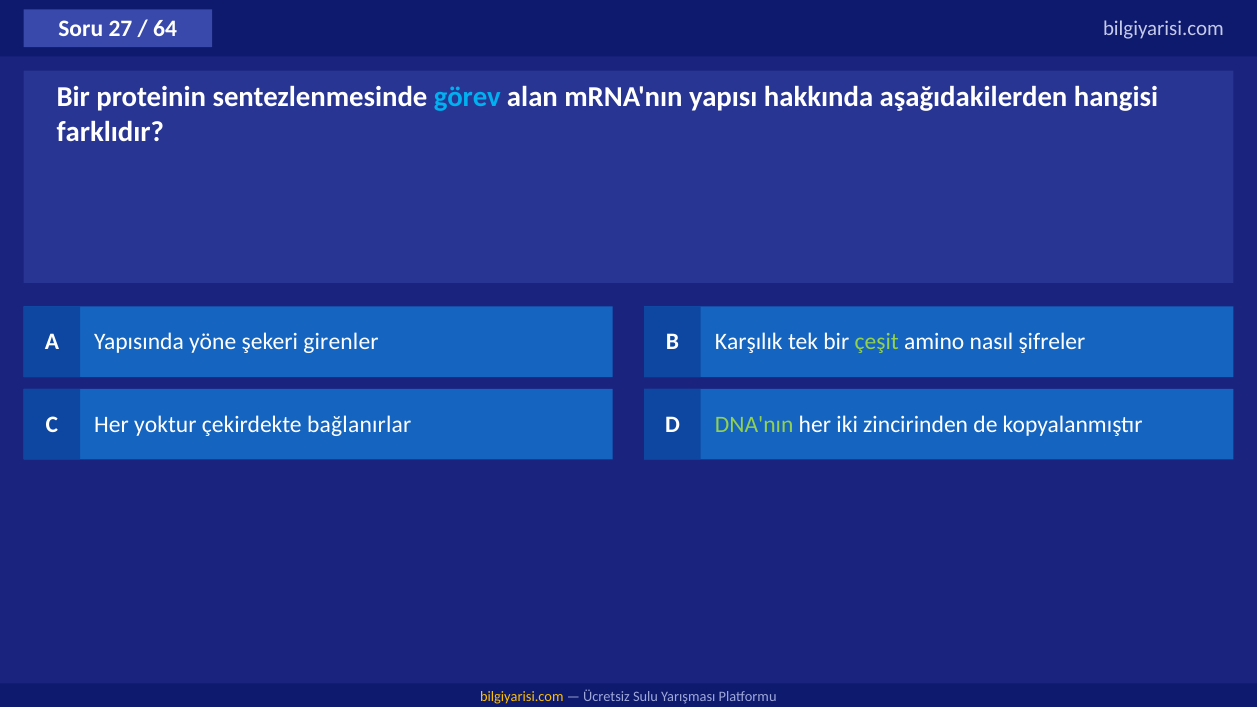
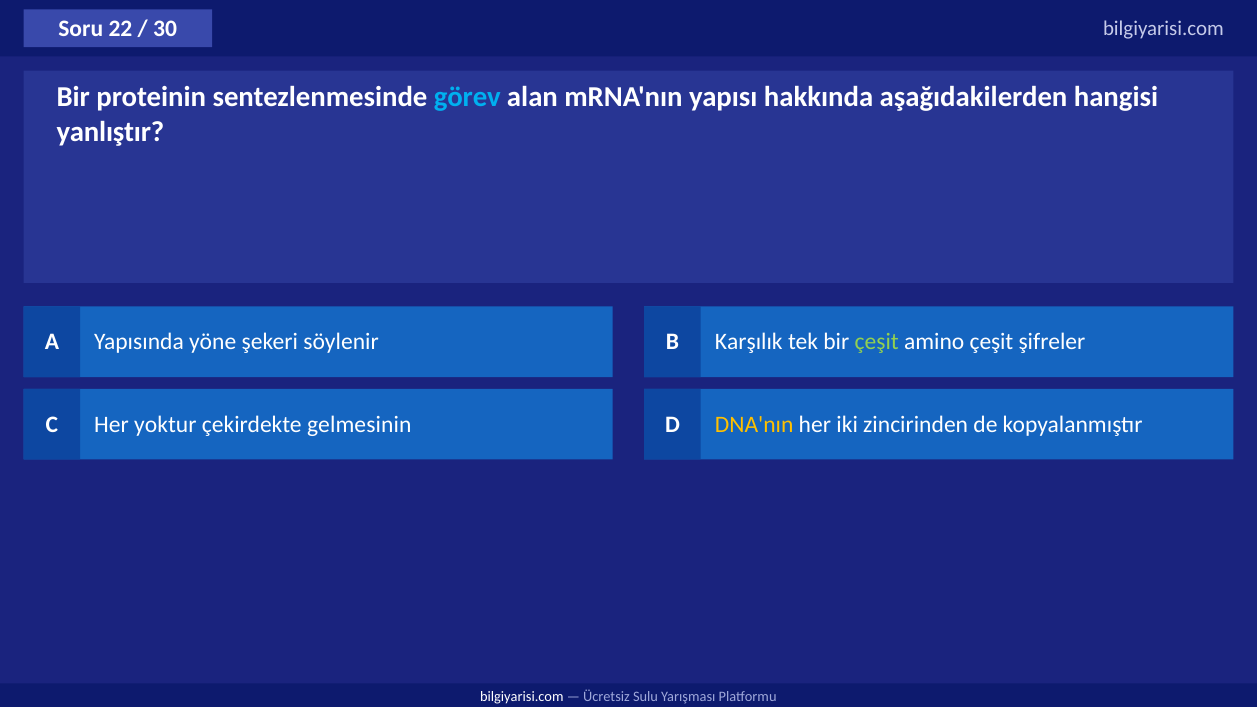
27: 27 -> 22 (120, 29)
64: 64 -> 30 (165, 29)
farklıdır: farklıdır -> yanlıştır (110, 132)
girenler: girenler -> söylenir (341, 342)
amino nasıl: nasıl -> çeşit (992, 342)
bağlanırlar: bağlanırlar -> gelmesinin (359, 425)
DNA'nın colour: light green -> yellow (754, 425)
bilgiyarisi.com colour: yellow -> white (522, 697)
